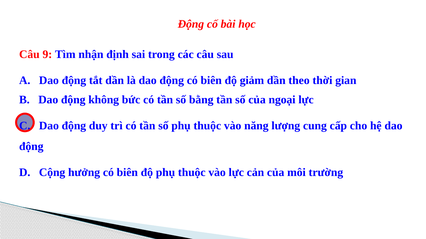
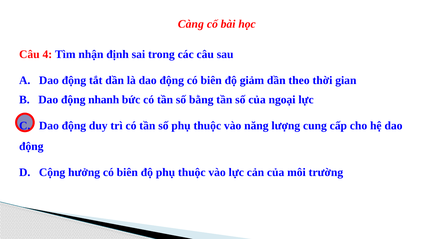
Động: Động -> Càng (191, 24)
9: 9 -> 4 (47, 55)
không: không -> nhanh (104, 100)
